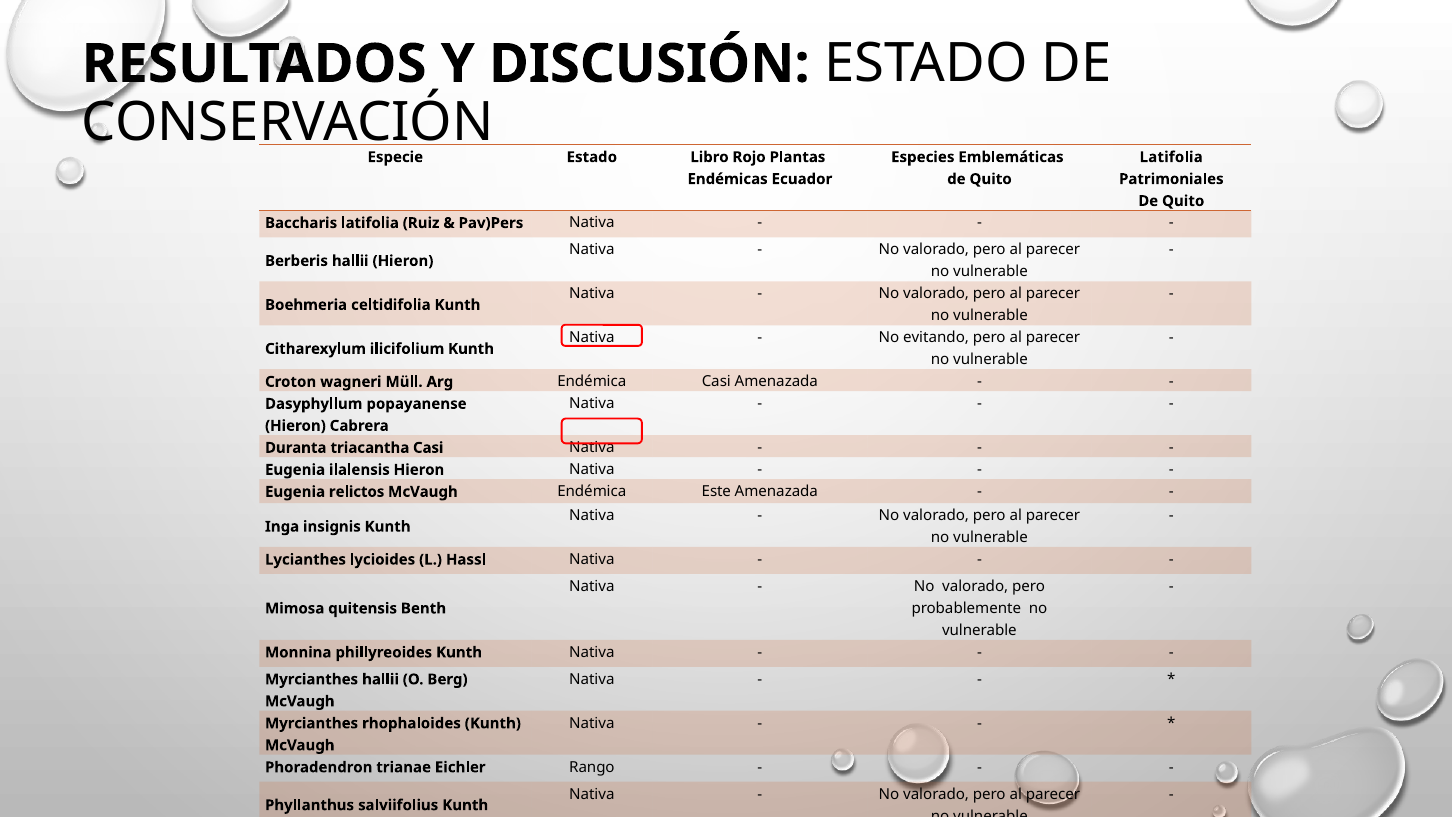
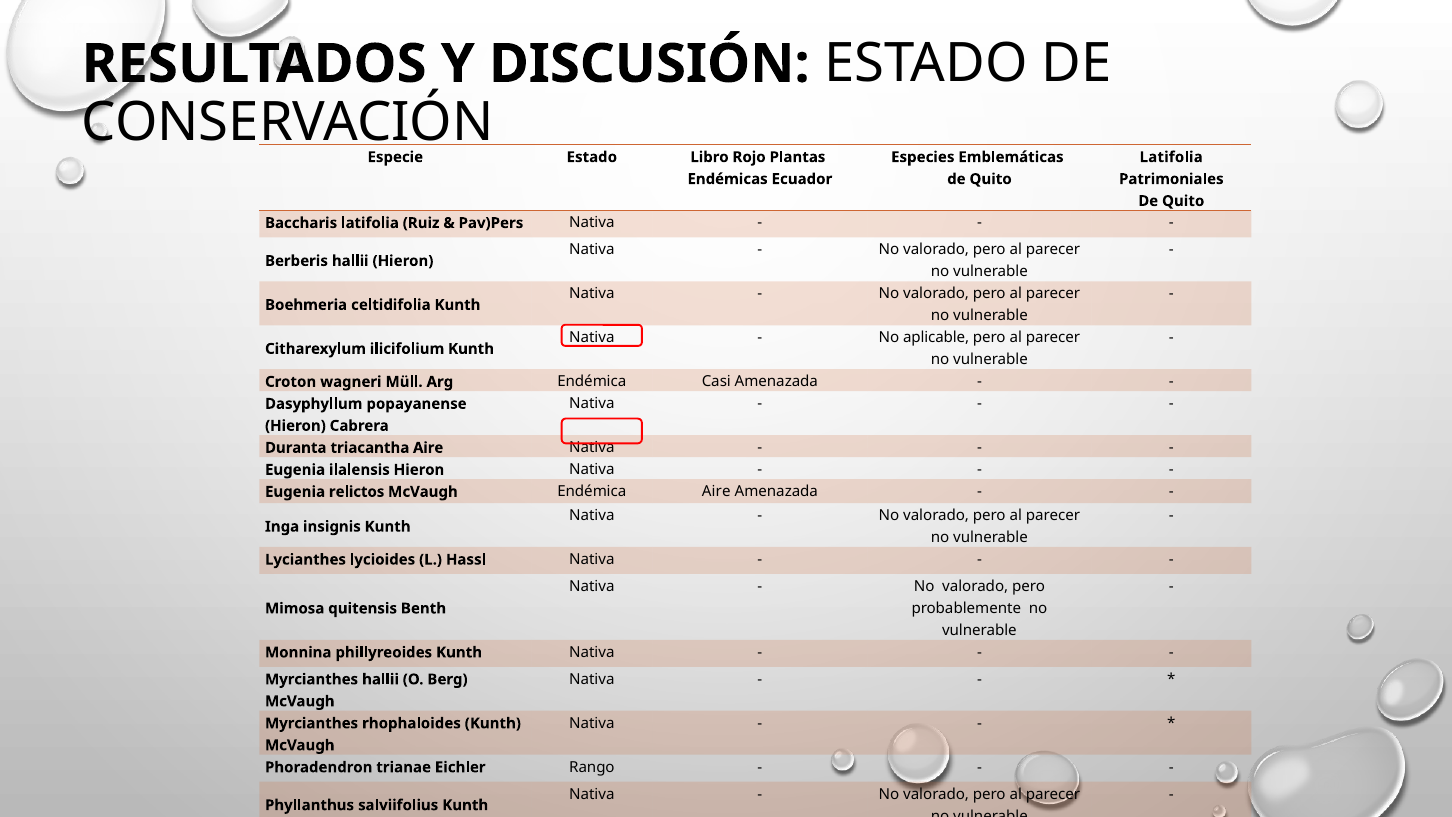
evitando: evitando -> aplicable (936, 338)
triacantha Casi: Casi -> Aire (428, 448)
Endémica Este: Este -> Aire (716, 492)
